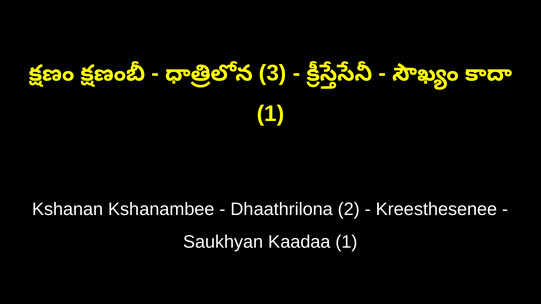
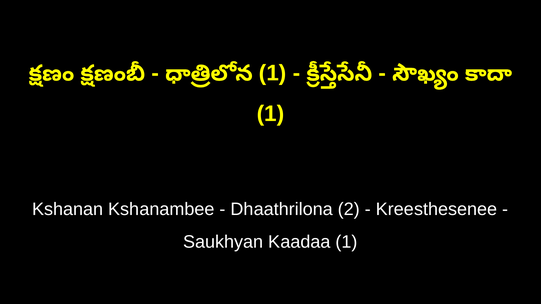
3: 3 -> 1 (273, 73)
